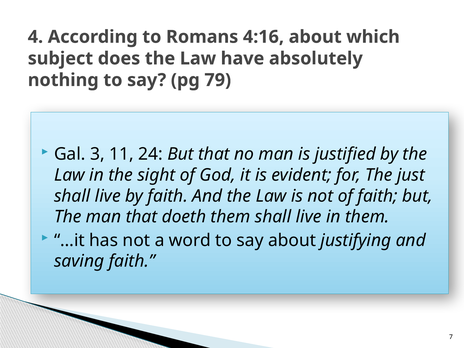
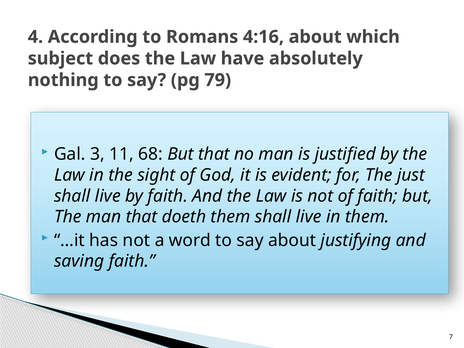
24: 24 -> 68 (151, 154)
